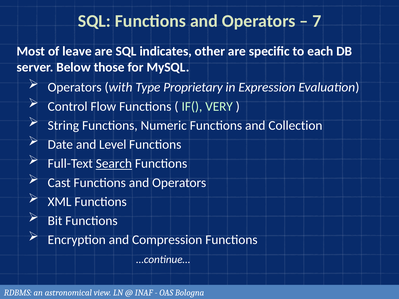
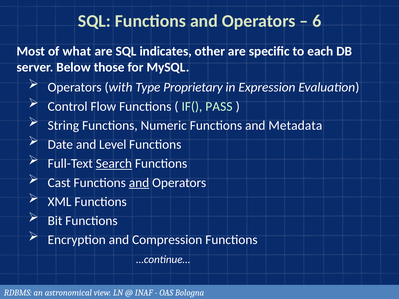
7: 7 -> 6 (317, 21)
leave: leave -> what (77, 51)
VERY: VERY -> PASS (219, 106)
Collection: Collection -> Metadata (295, 126)
and underline: none -> present (139, 183)
